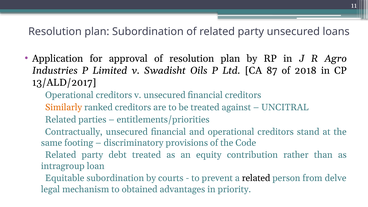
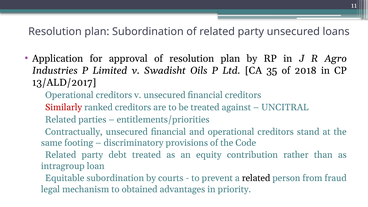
87: 87 -> 35 (272, 71)
Similarly colour: orange -> red (64, 107)
delve: delve -> fraud (336, 178)
